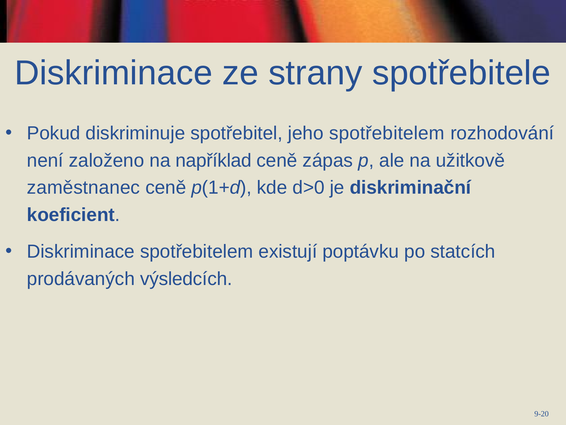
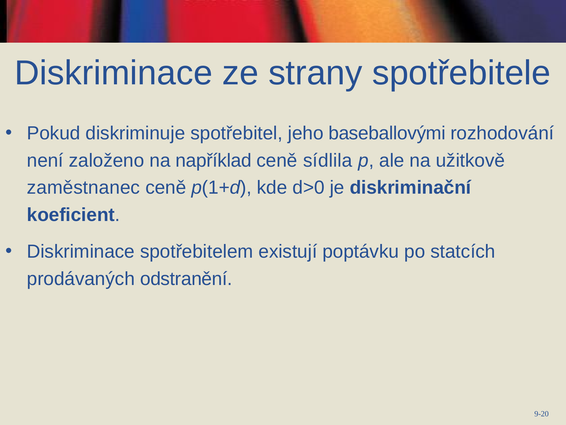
jeho spotřebitelem: spotřebitelem -> baseballovými (387, 133)
zápas: zápas -> sídlila (328, 160)
výsledcích: výsledcích -> odstranění (186, 278)
